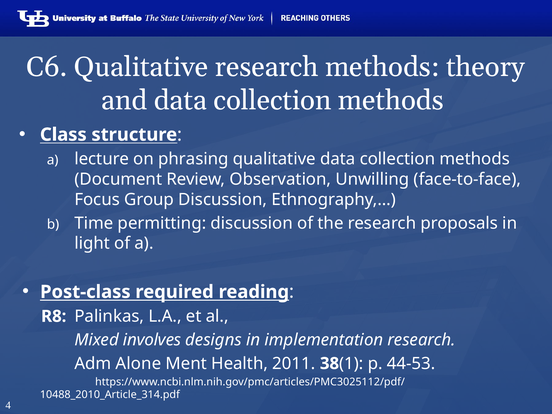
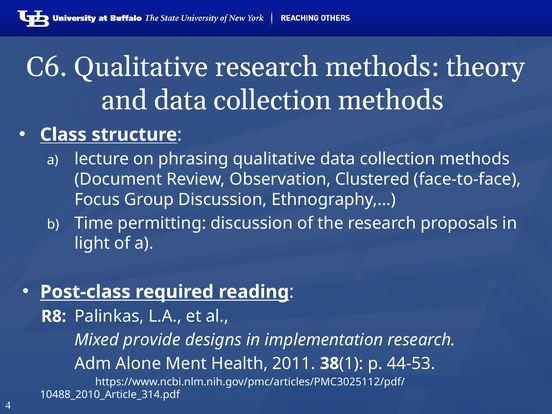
Unwilling: Unwilling -> Clustered (372, 179)
involves: involves -> provide (152, 340)
